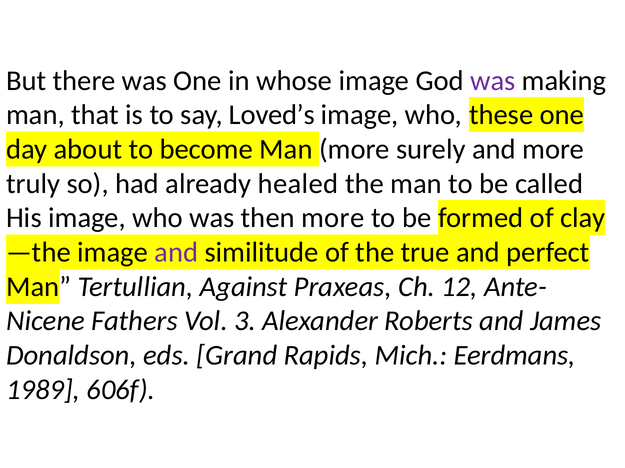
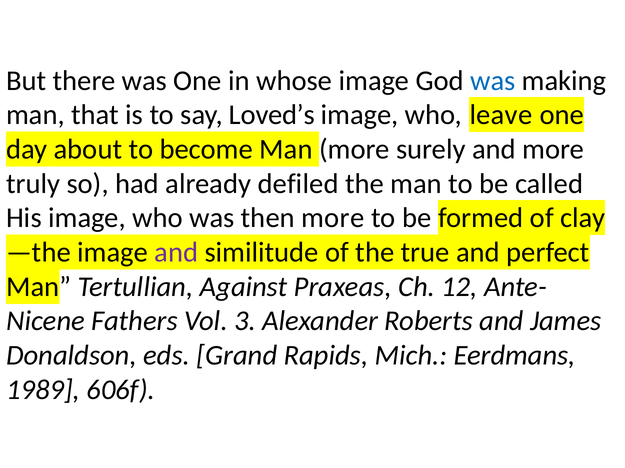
was colour: purple -> blue (493, 81)
these: these -> leave (501, 115)
healed: healed -> defiled (298, 184)
